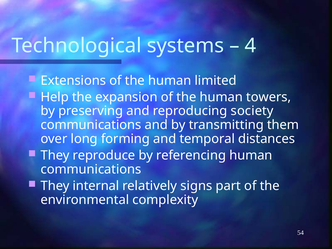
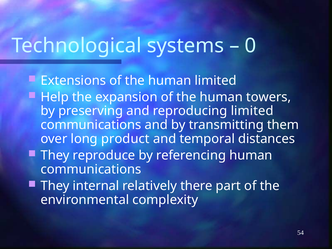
4: 4 -> 0 (251, 46)
reproducing society: society -> limited (252, 111)
forming: forming -> product (125, 139)
signs: signs -> there (196, 186)
